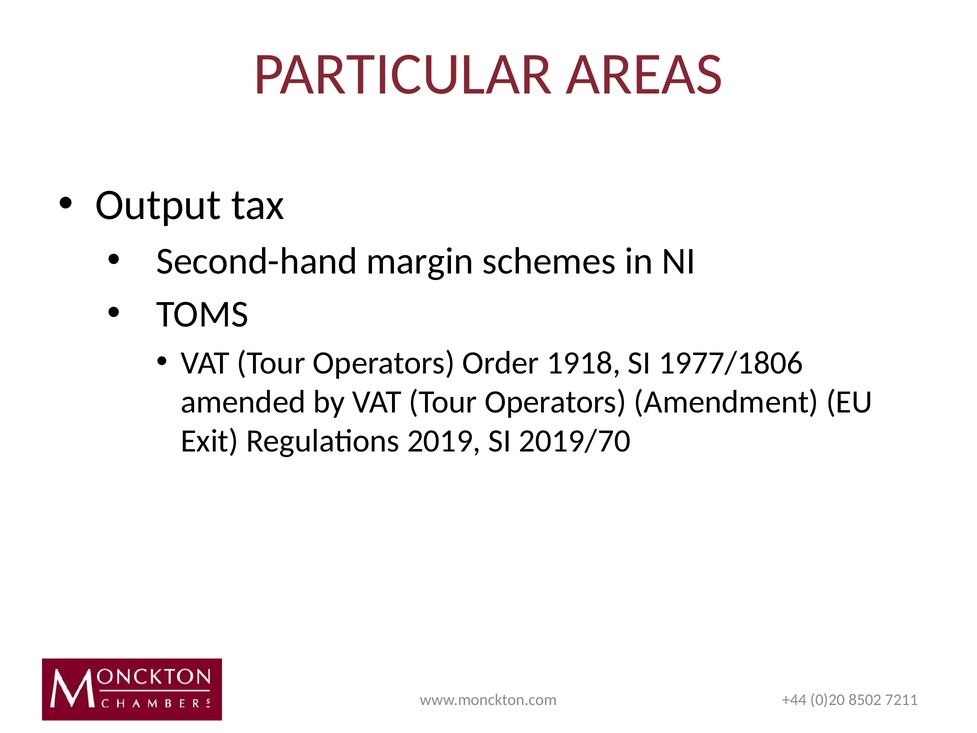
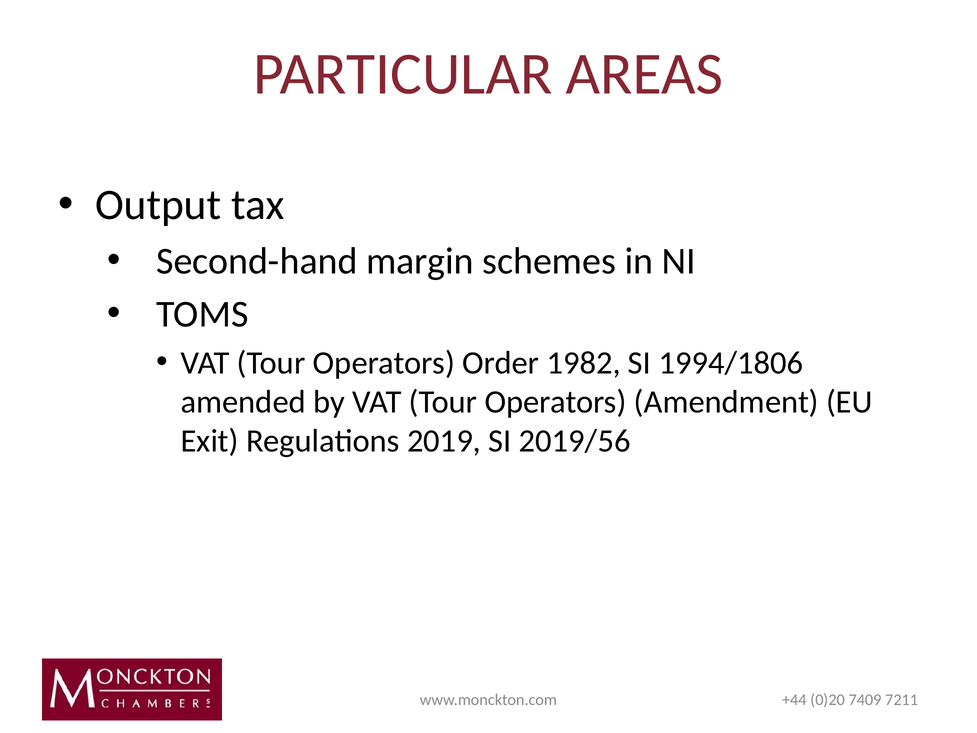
1918: 1918 -> 1982 (584, 363)
1977/1806: 1977/1806 -> 1994/1806 (731, 363)
2019/70: 2019/70 -> 2019/56 (575, 441)
8502: 8502 -> 7409 (865, 700)
